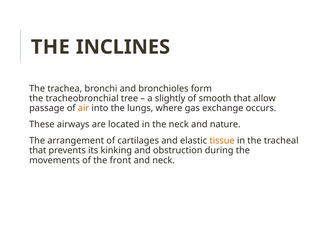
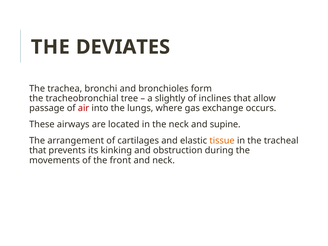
INCLINES: INCLINES -> DEVIATES (123, 47)
smooth: smooth -> inclines (215, 98)
air colour: orange -> red (84, 108)
nature: nature -> supine (225, 124)
